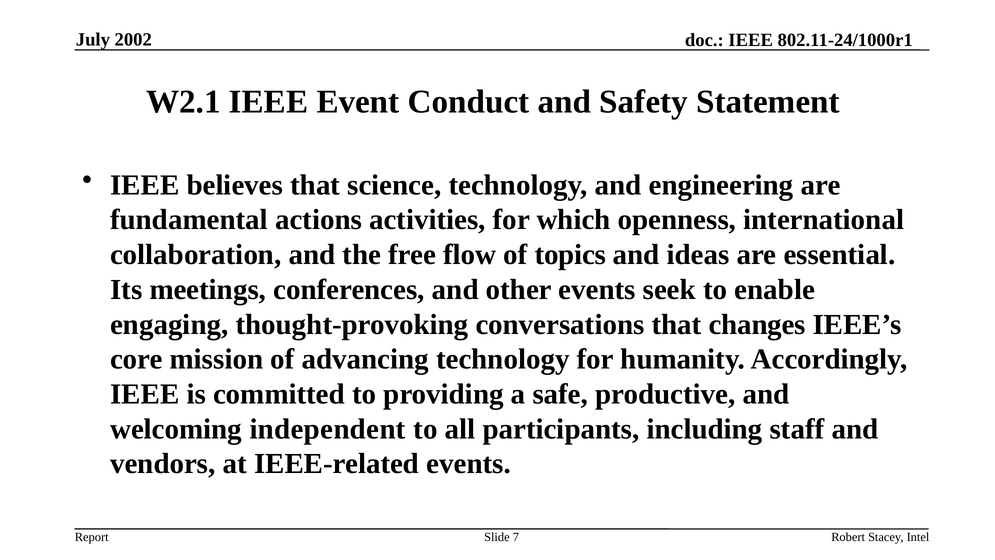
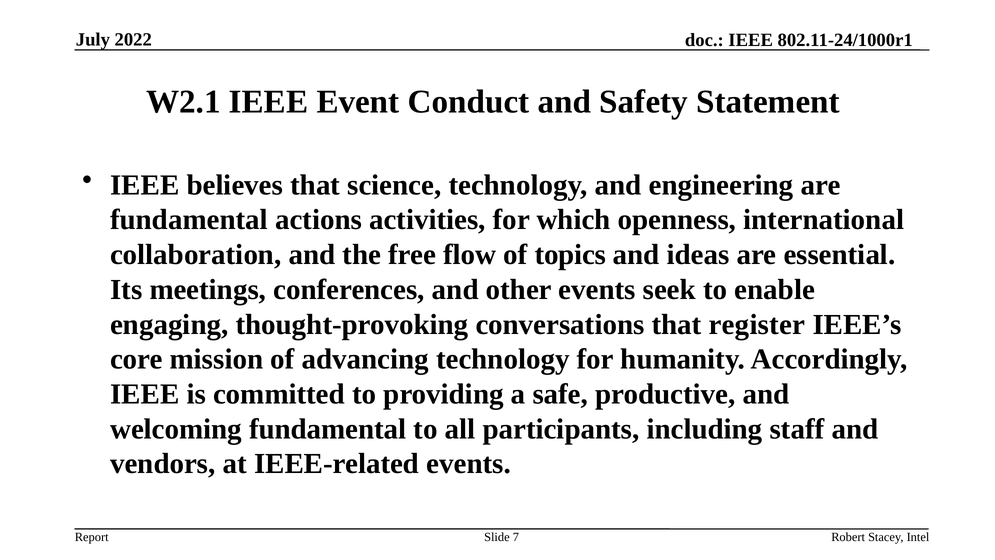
2002: 2002 -> 2022 (133, 40)
changes: changes -> register (757, 324)
welcoming independent: independent -> fundamental (328, 429)
